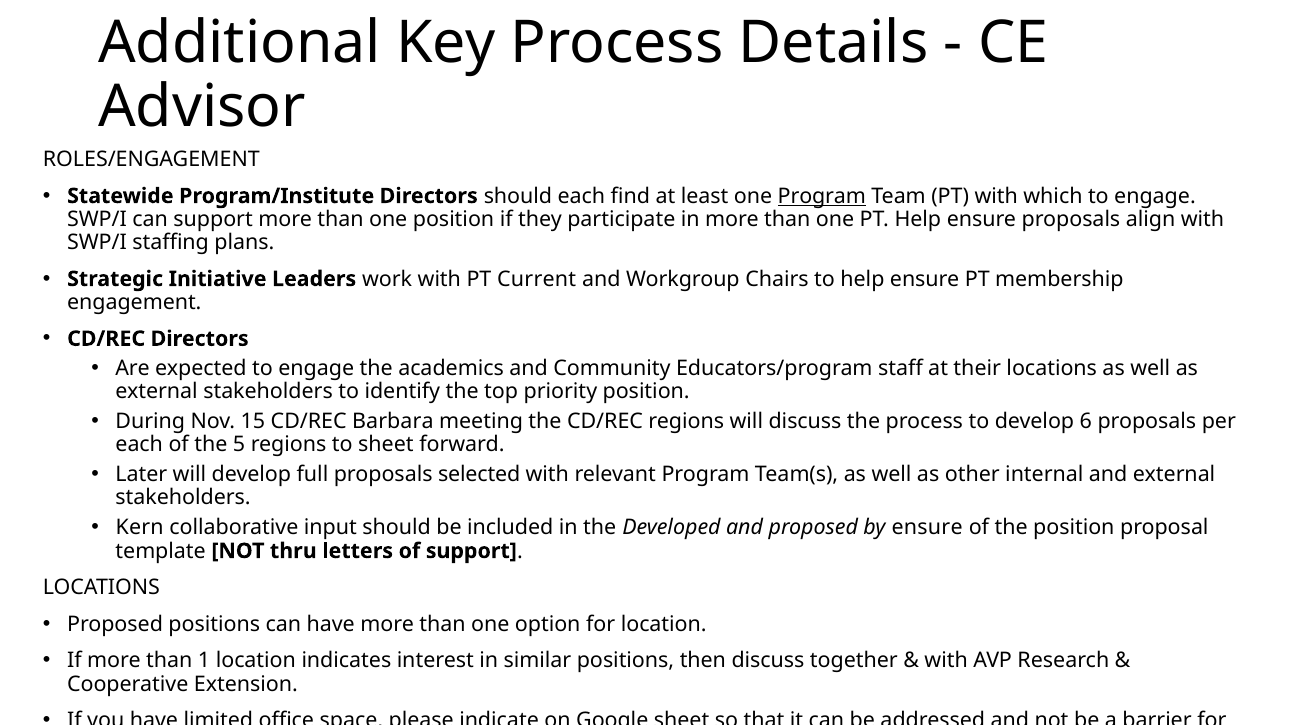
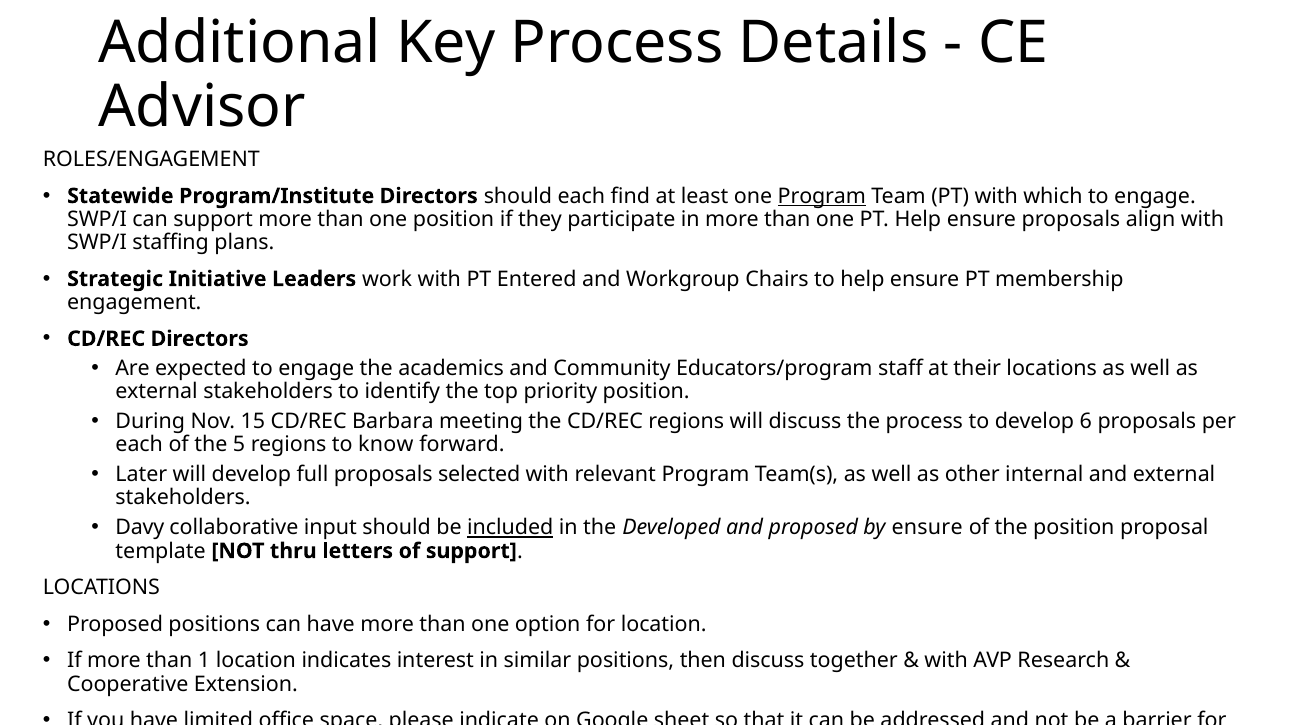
Current: Current -> Entered (537, 279)
to sheet: sheet -> know (386, 445)
Kern: Kern -> Davy (140, 528)
included underline: none -> present (510, 528)
